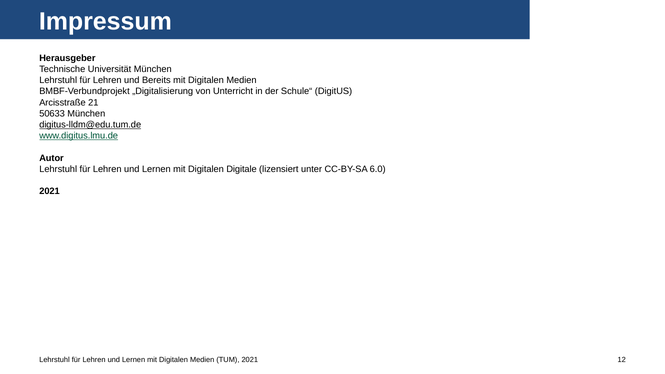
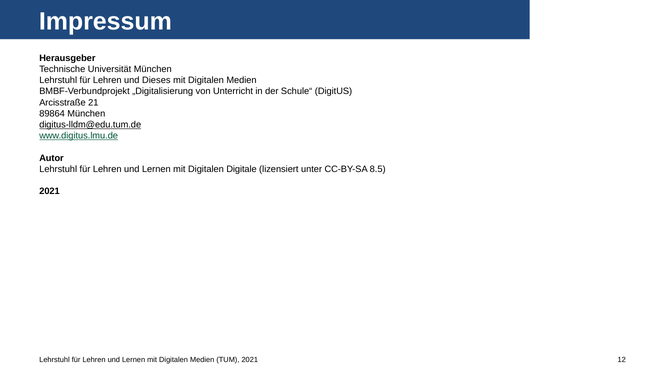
Bereits: Bereits -> Dieses (156, 80)
50633: 50633 -> 89864 (52, 114)
6.0: 6.0 -> 8.5 (378, 169)
